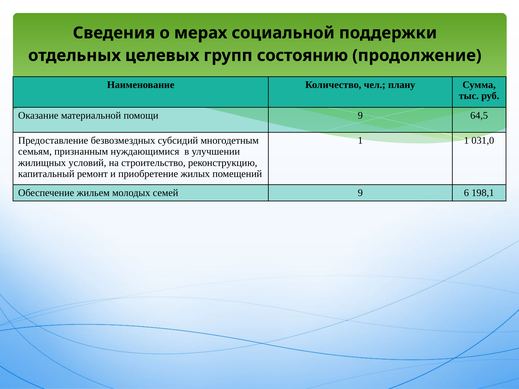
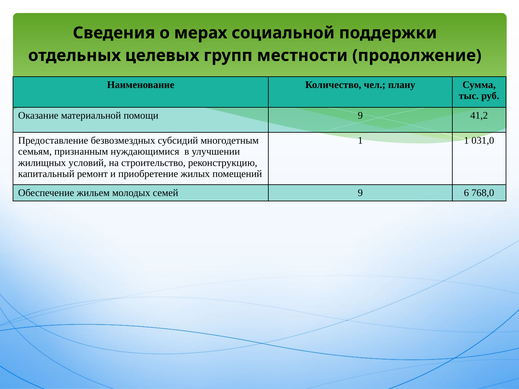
состоянию: состоянию -> местности (302, 56)
64,5: 64,5 -> 41,2 (479, 116)
198,1: 198,1 -> 768,0 (483, 193)
